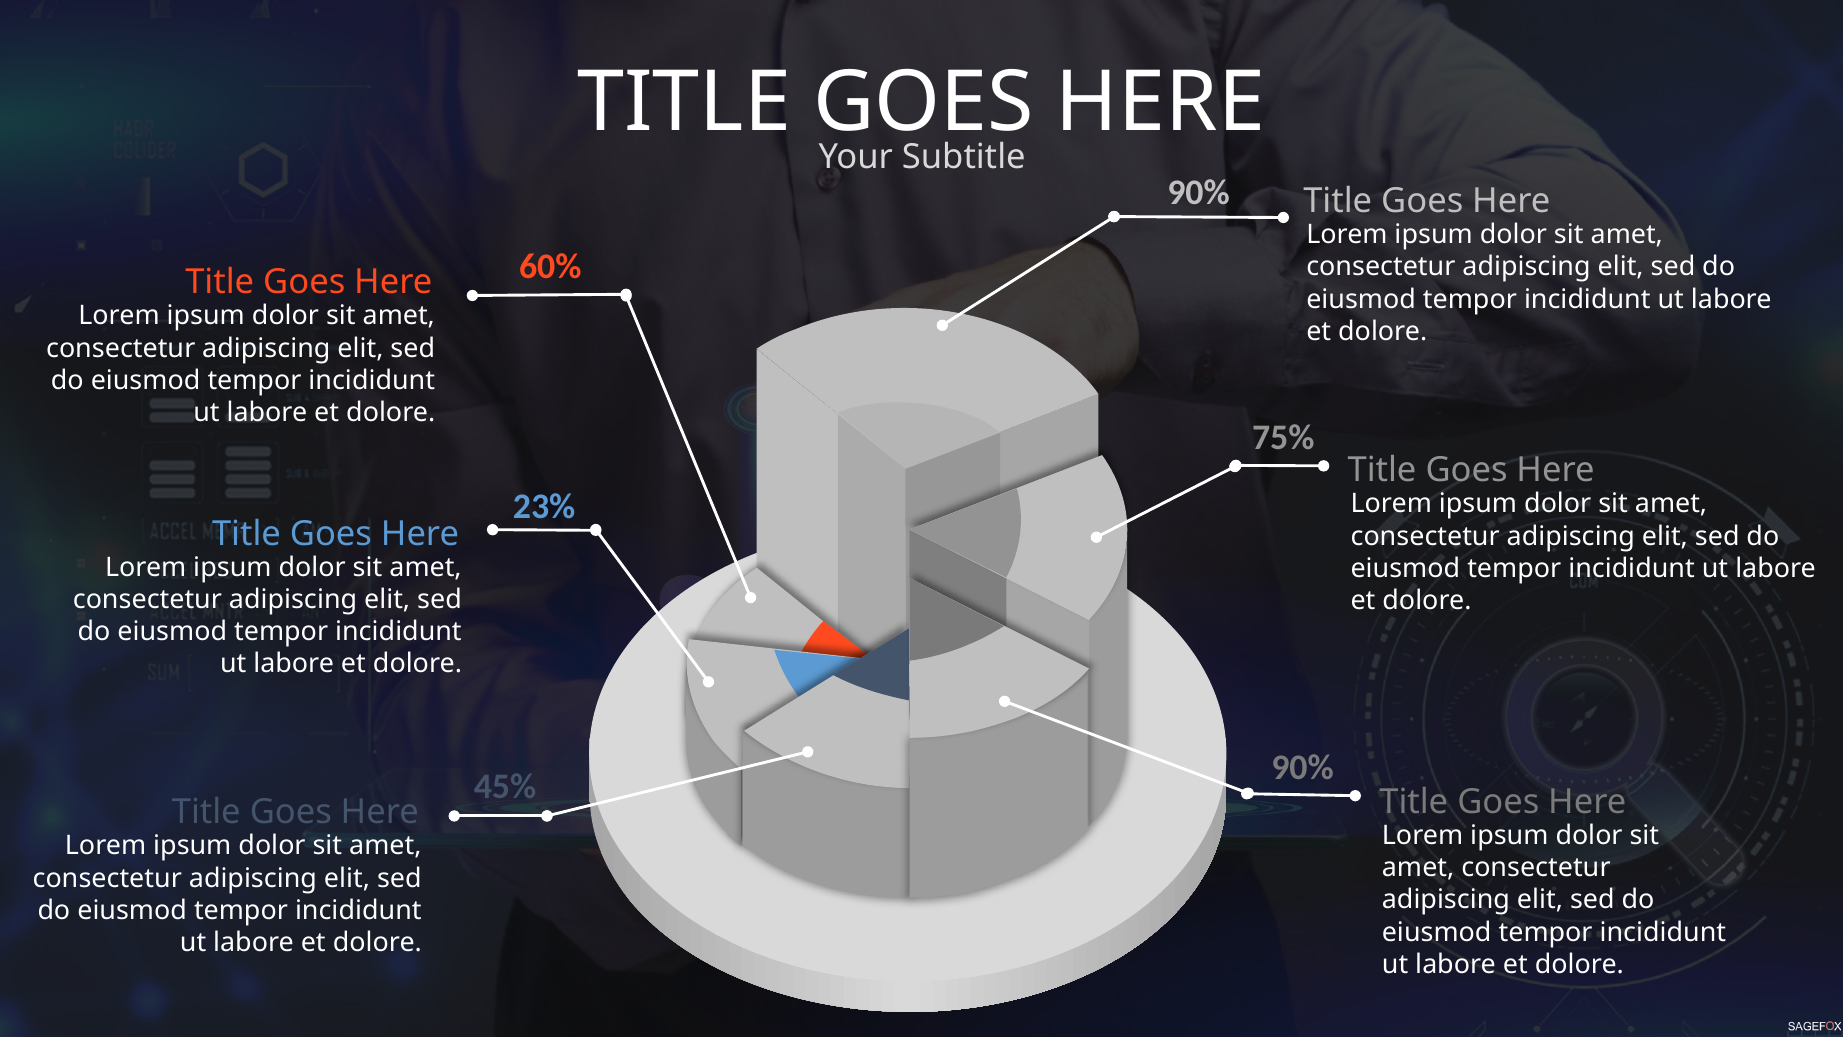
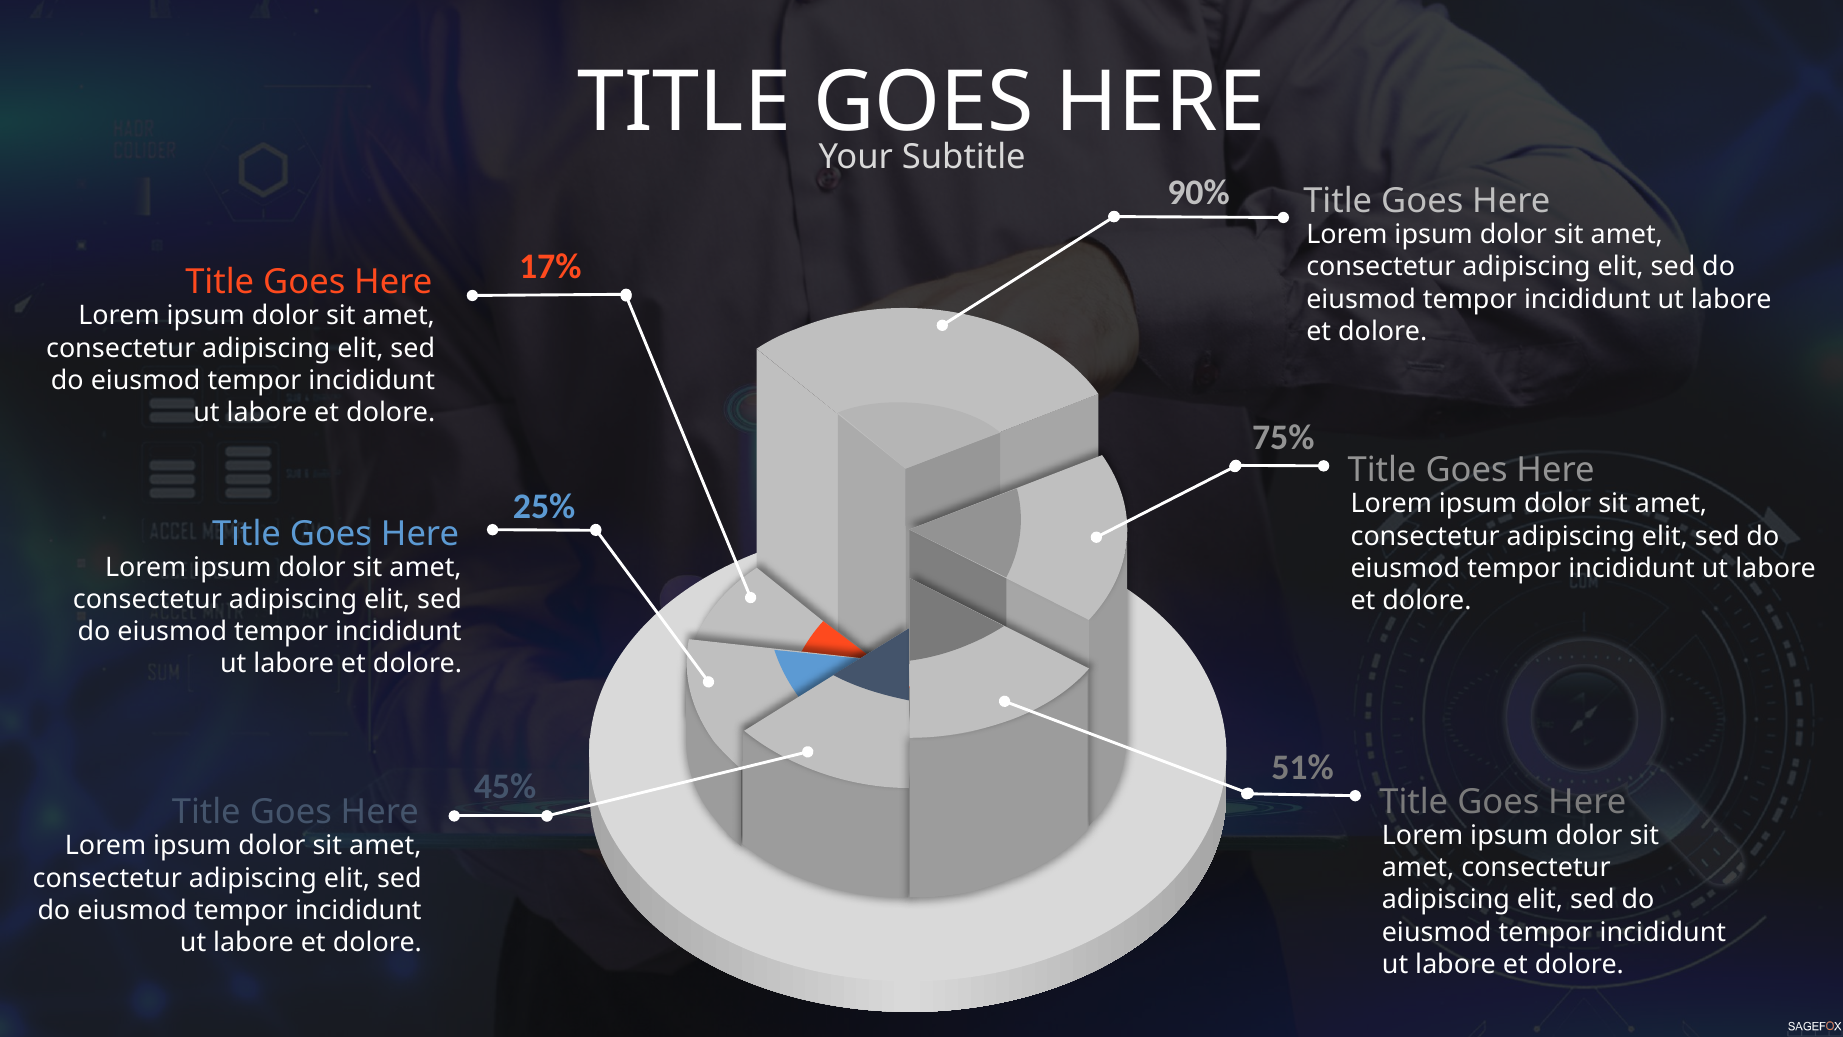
60%: 60% -> 17% (550, 267)
23%: 23% -> 25% (544, 506)
90%: 90% -> 51% (1303, 767)
